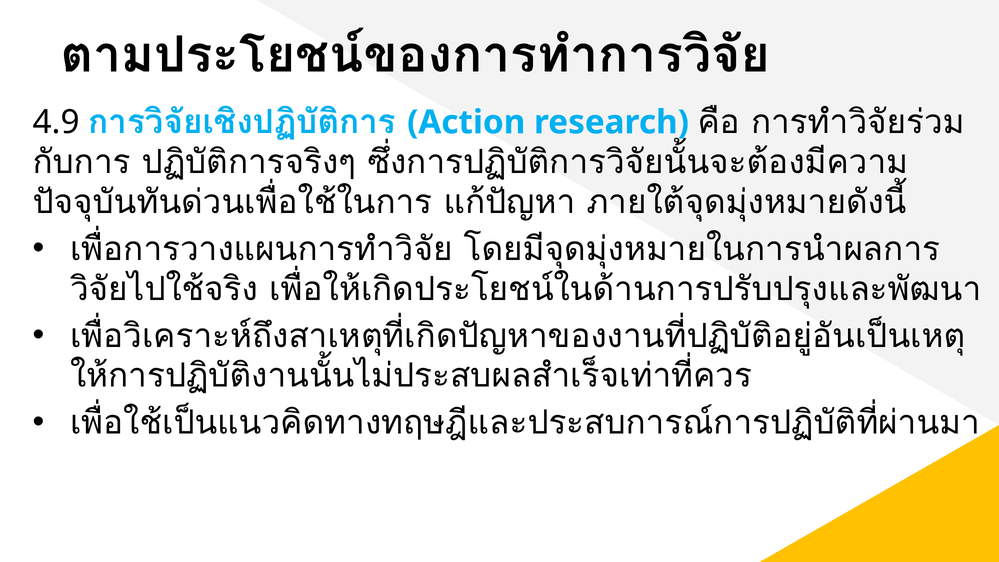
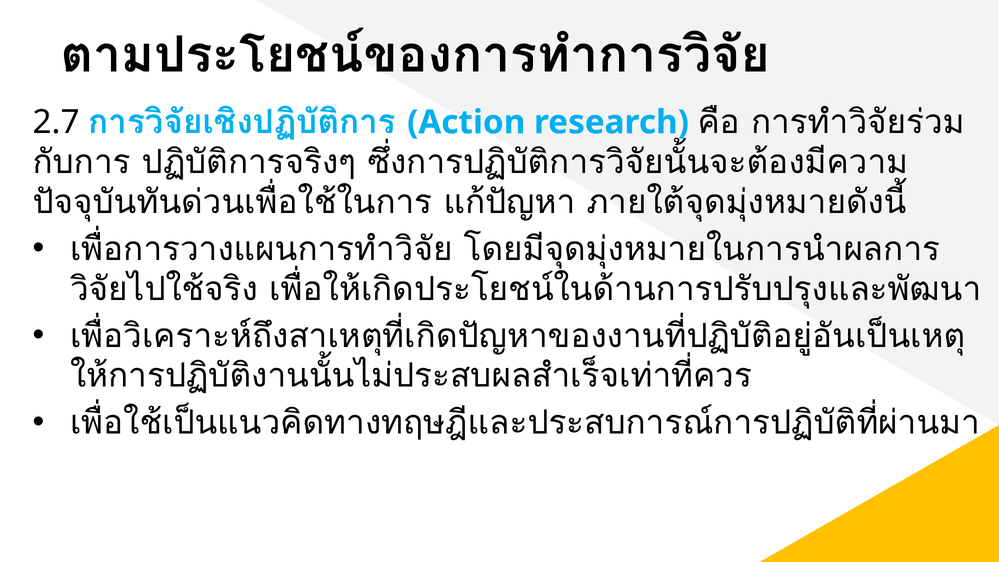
4.9: 4.9 -> 2.7 (56, 122)
